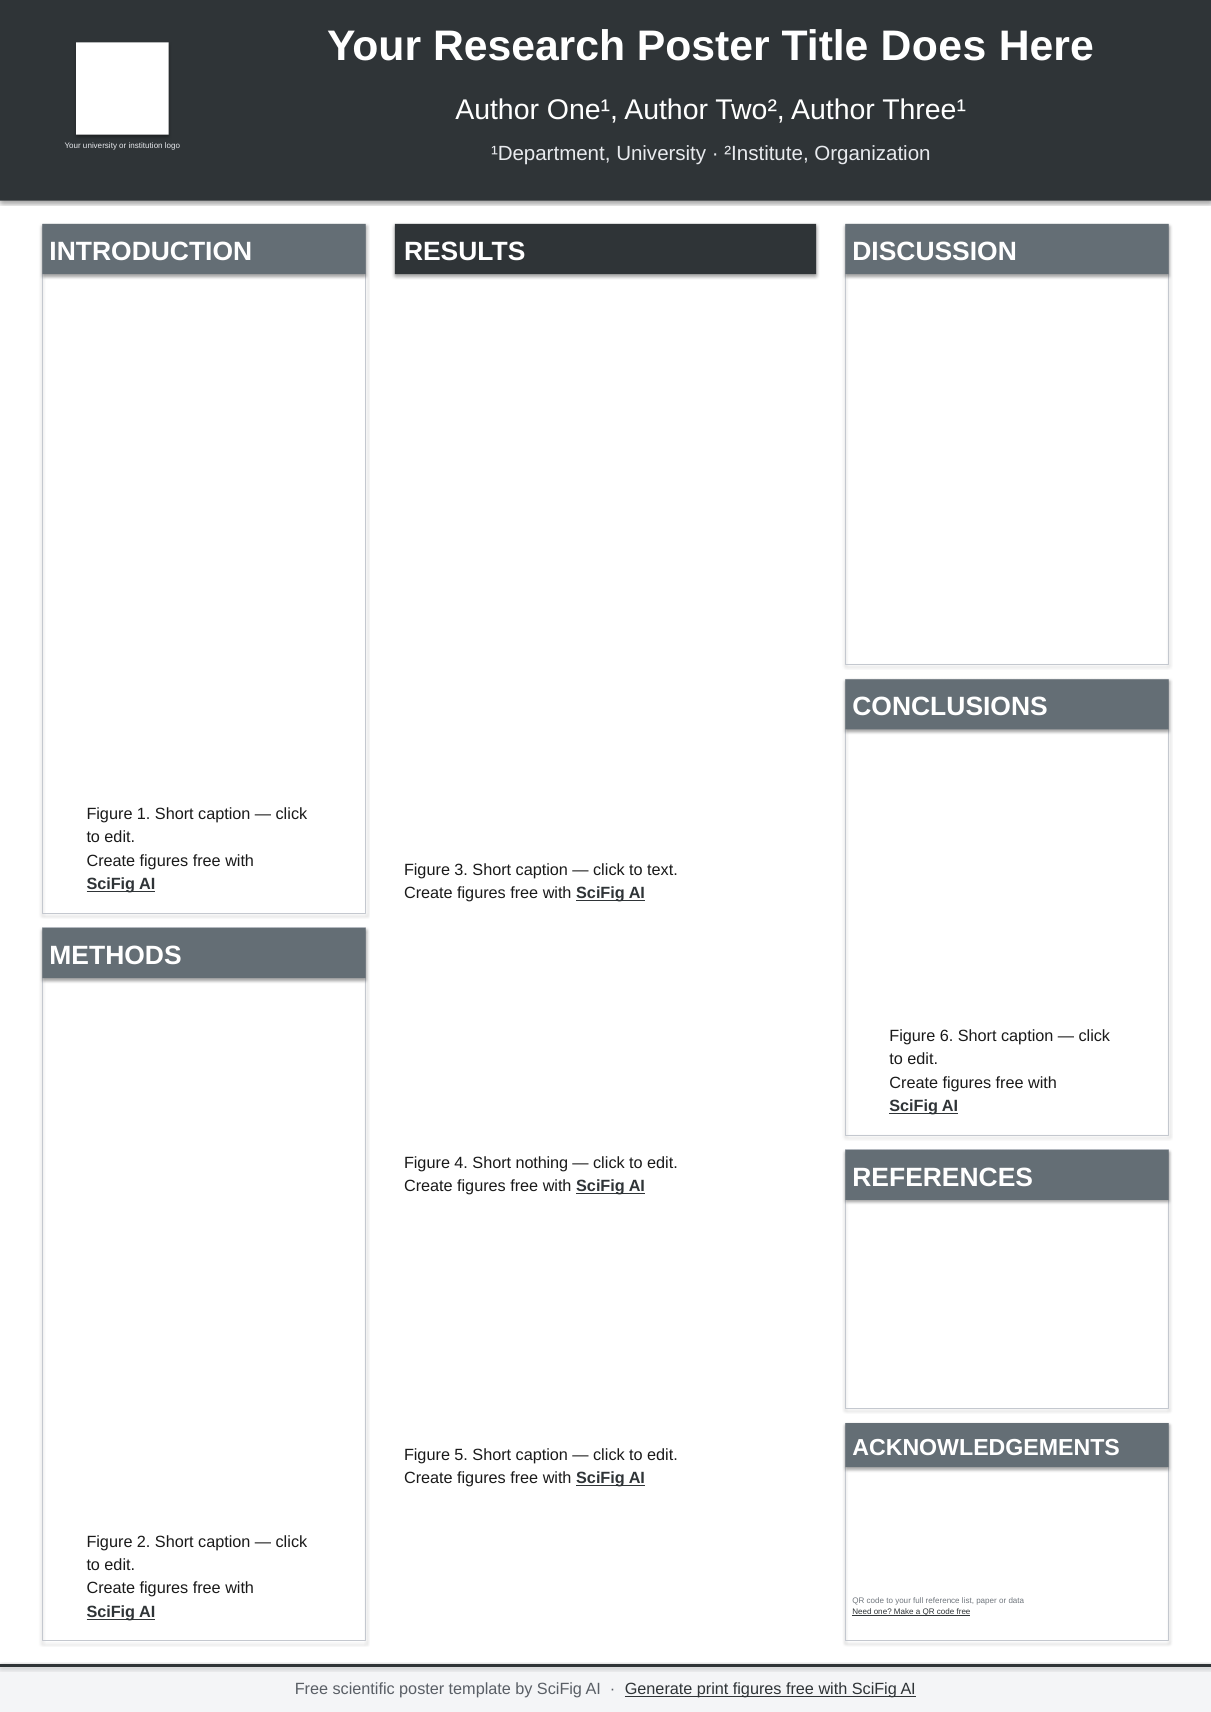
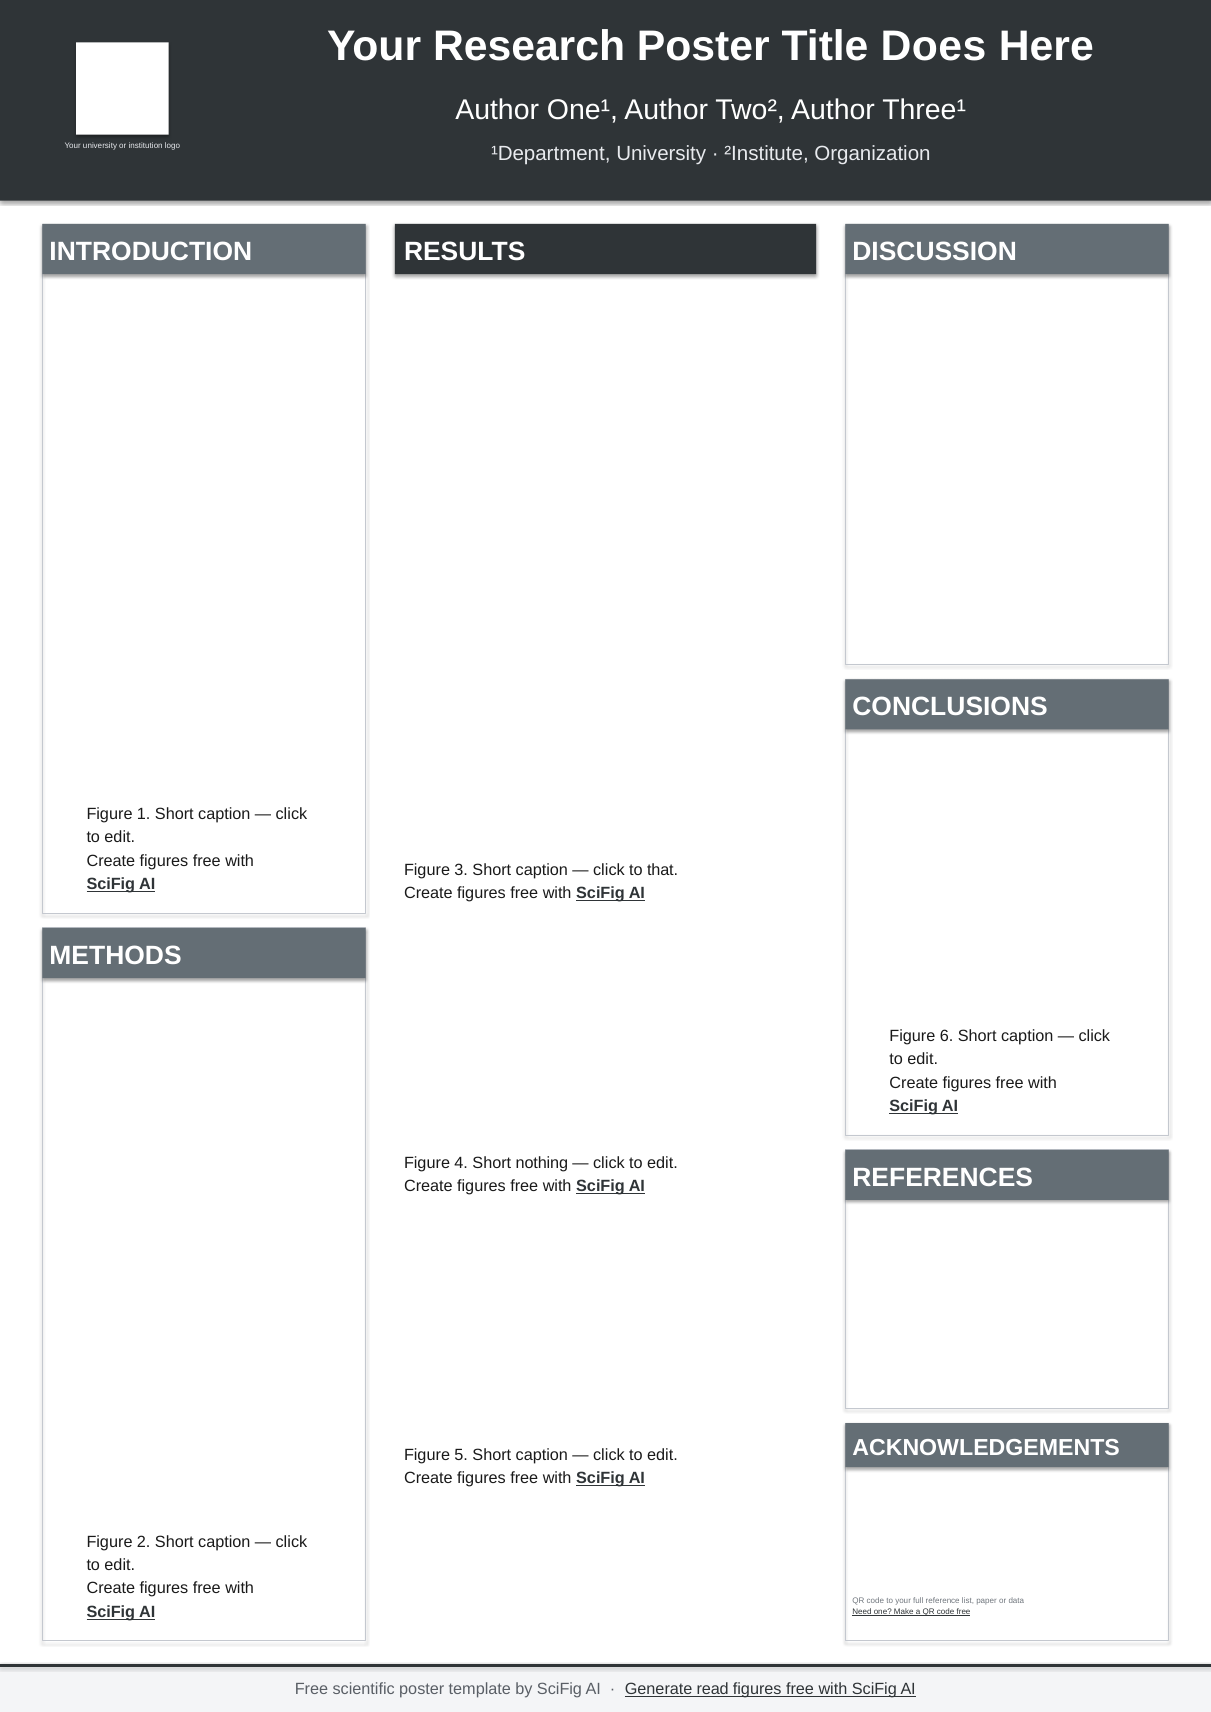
text: text -> that (663, 870)
print: print -> read (713, 1690)
